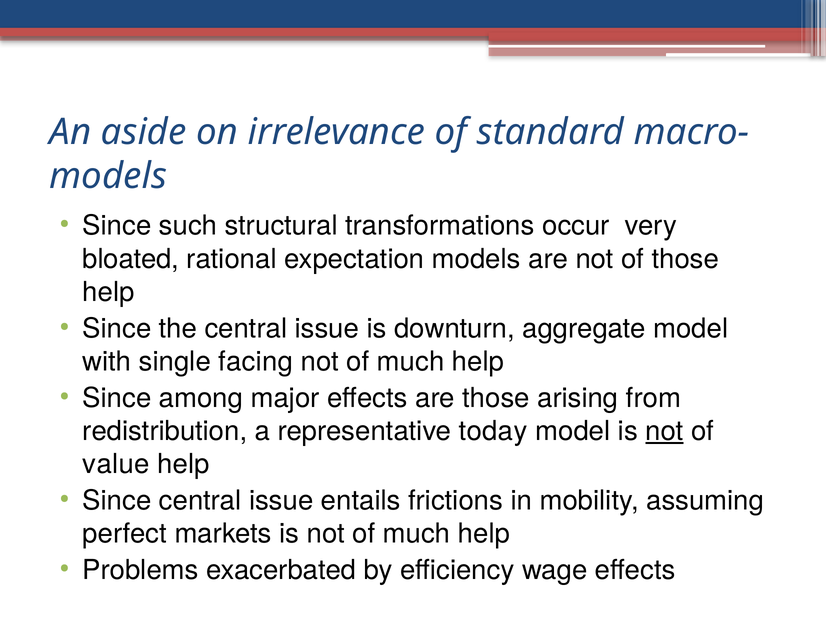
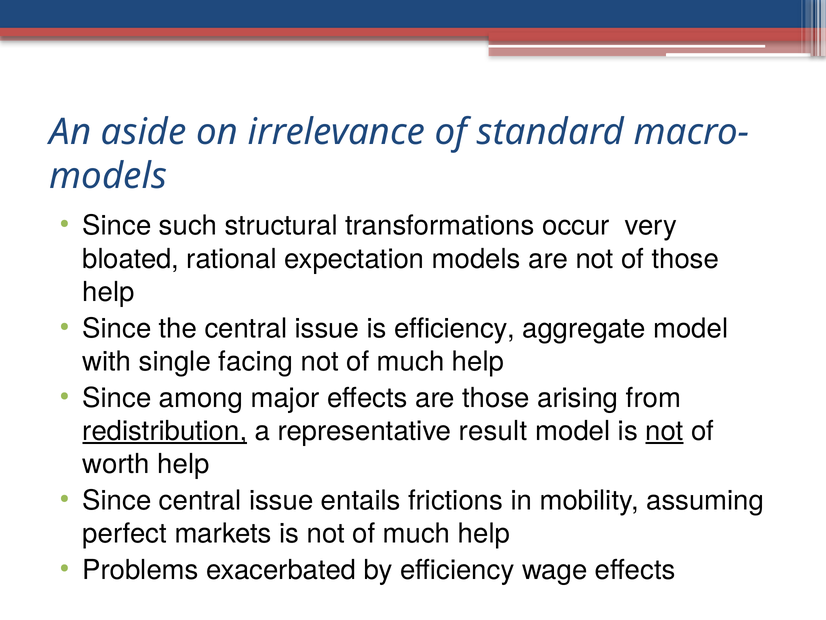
is downturn: downturn -> efficiency (455, 328)
redistribution underline: none -> present (165, 431)
today: today -> result (493, 431)
value: value -> worth (116, 464)
